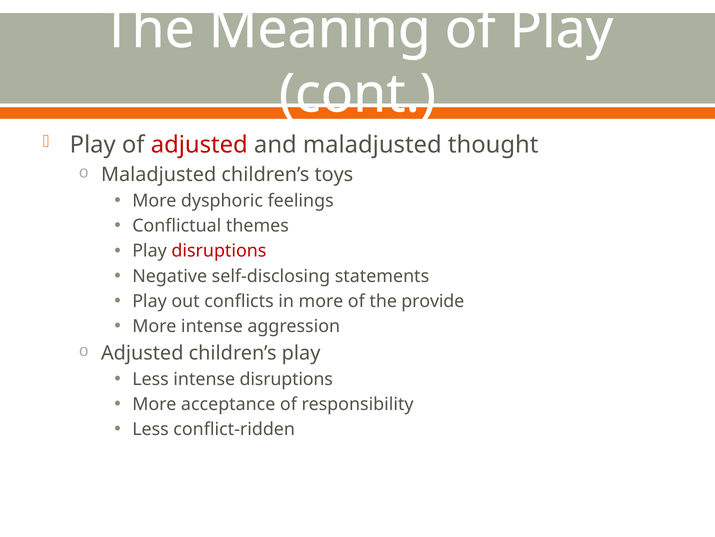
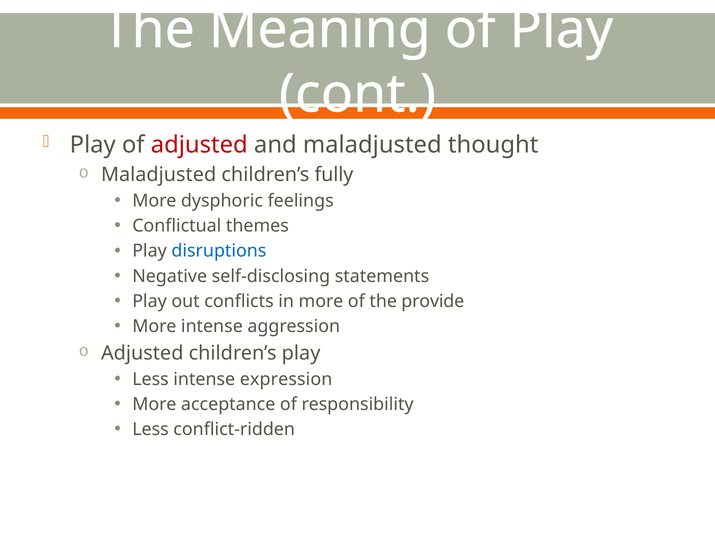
toys: toys -> fully (334, 175)
disruptions colour: red -> blue (219, 251)
intense disruptions: disruptions -> expression (286, 379)
